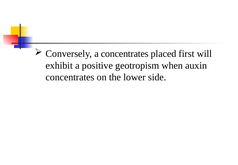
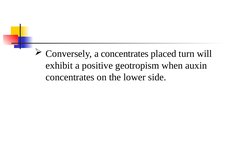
first: first -> turn (187, 54)
